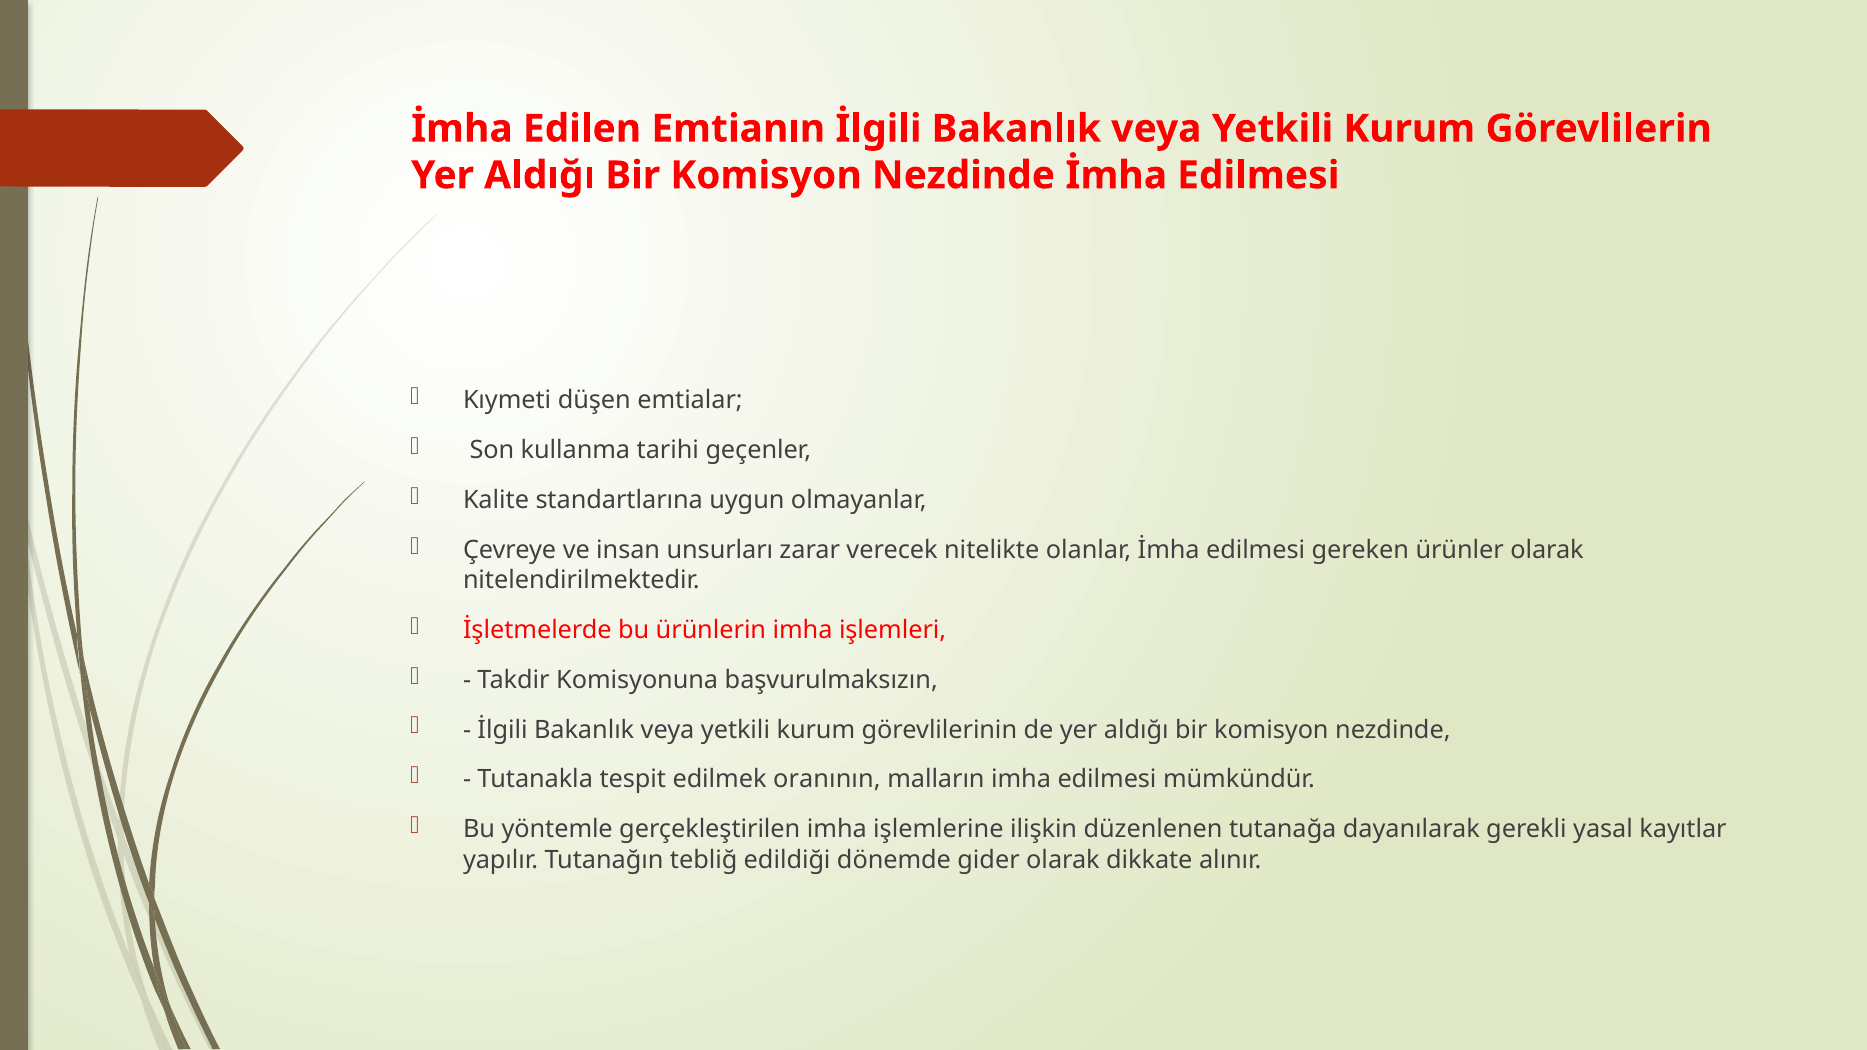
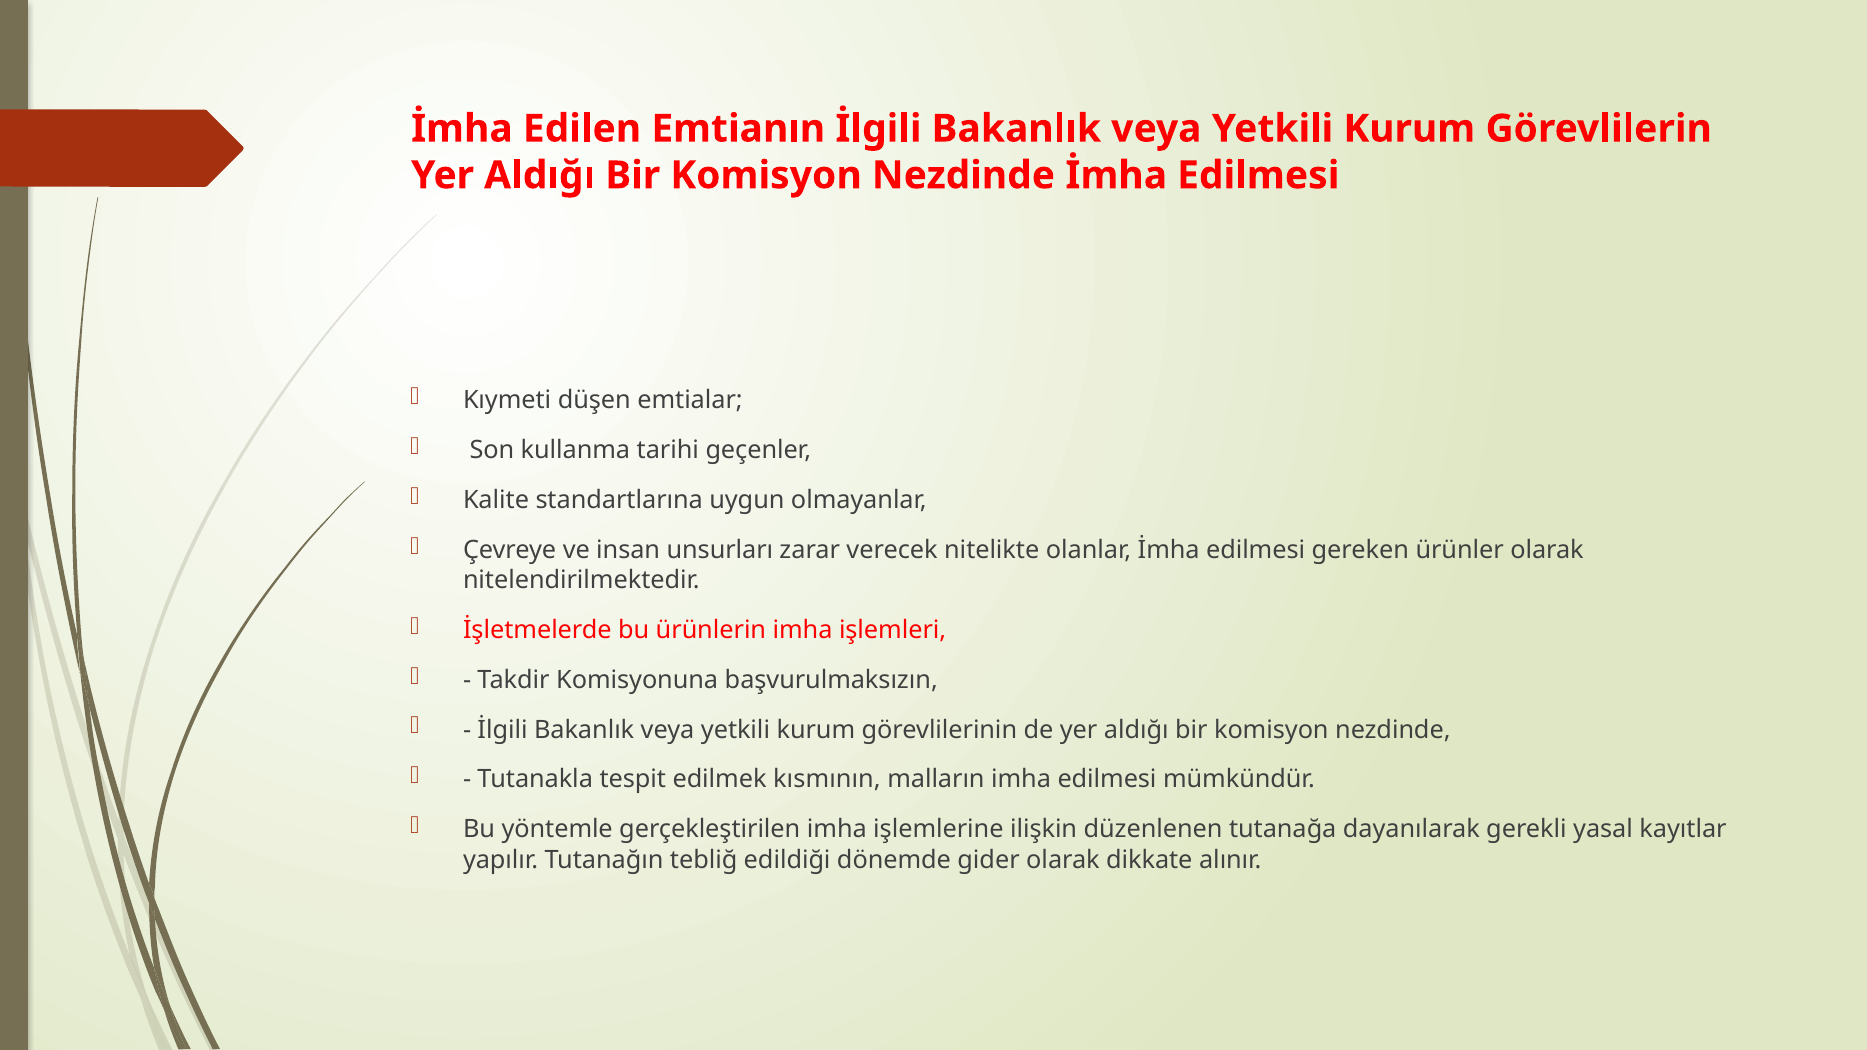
oranının: oranının -> kısmının (827, 780)
